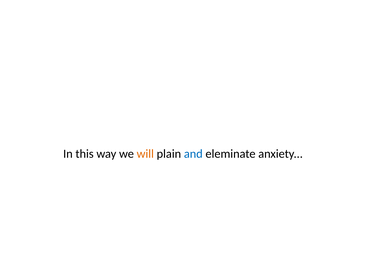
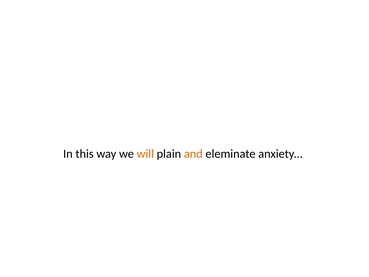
and colour: blue -> orange (193, 154)
